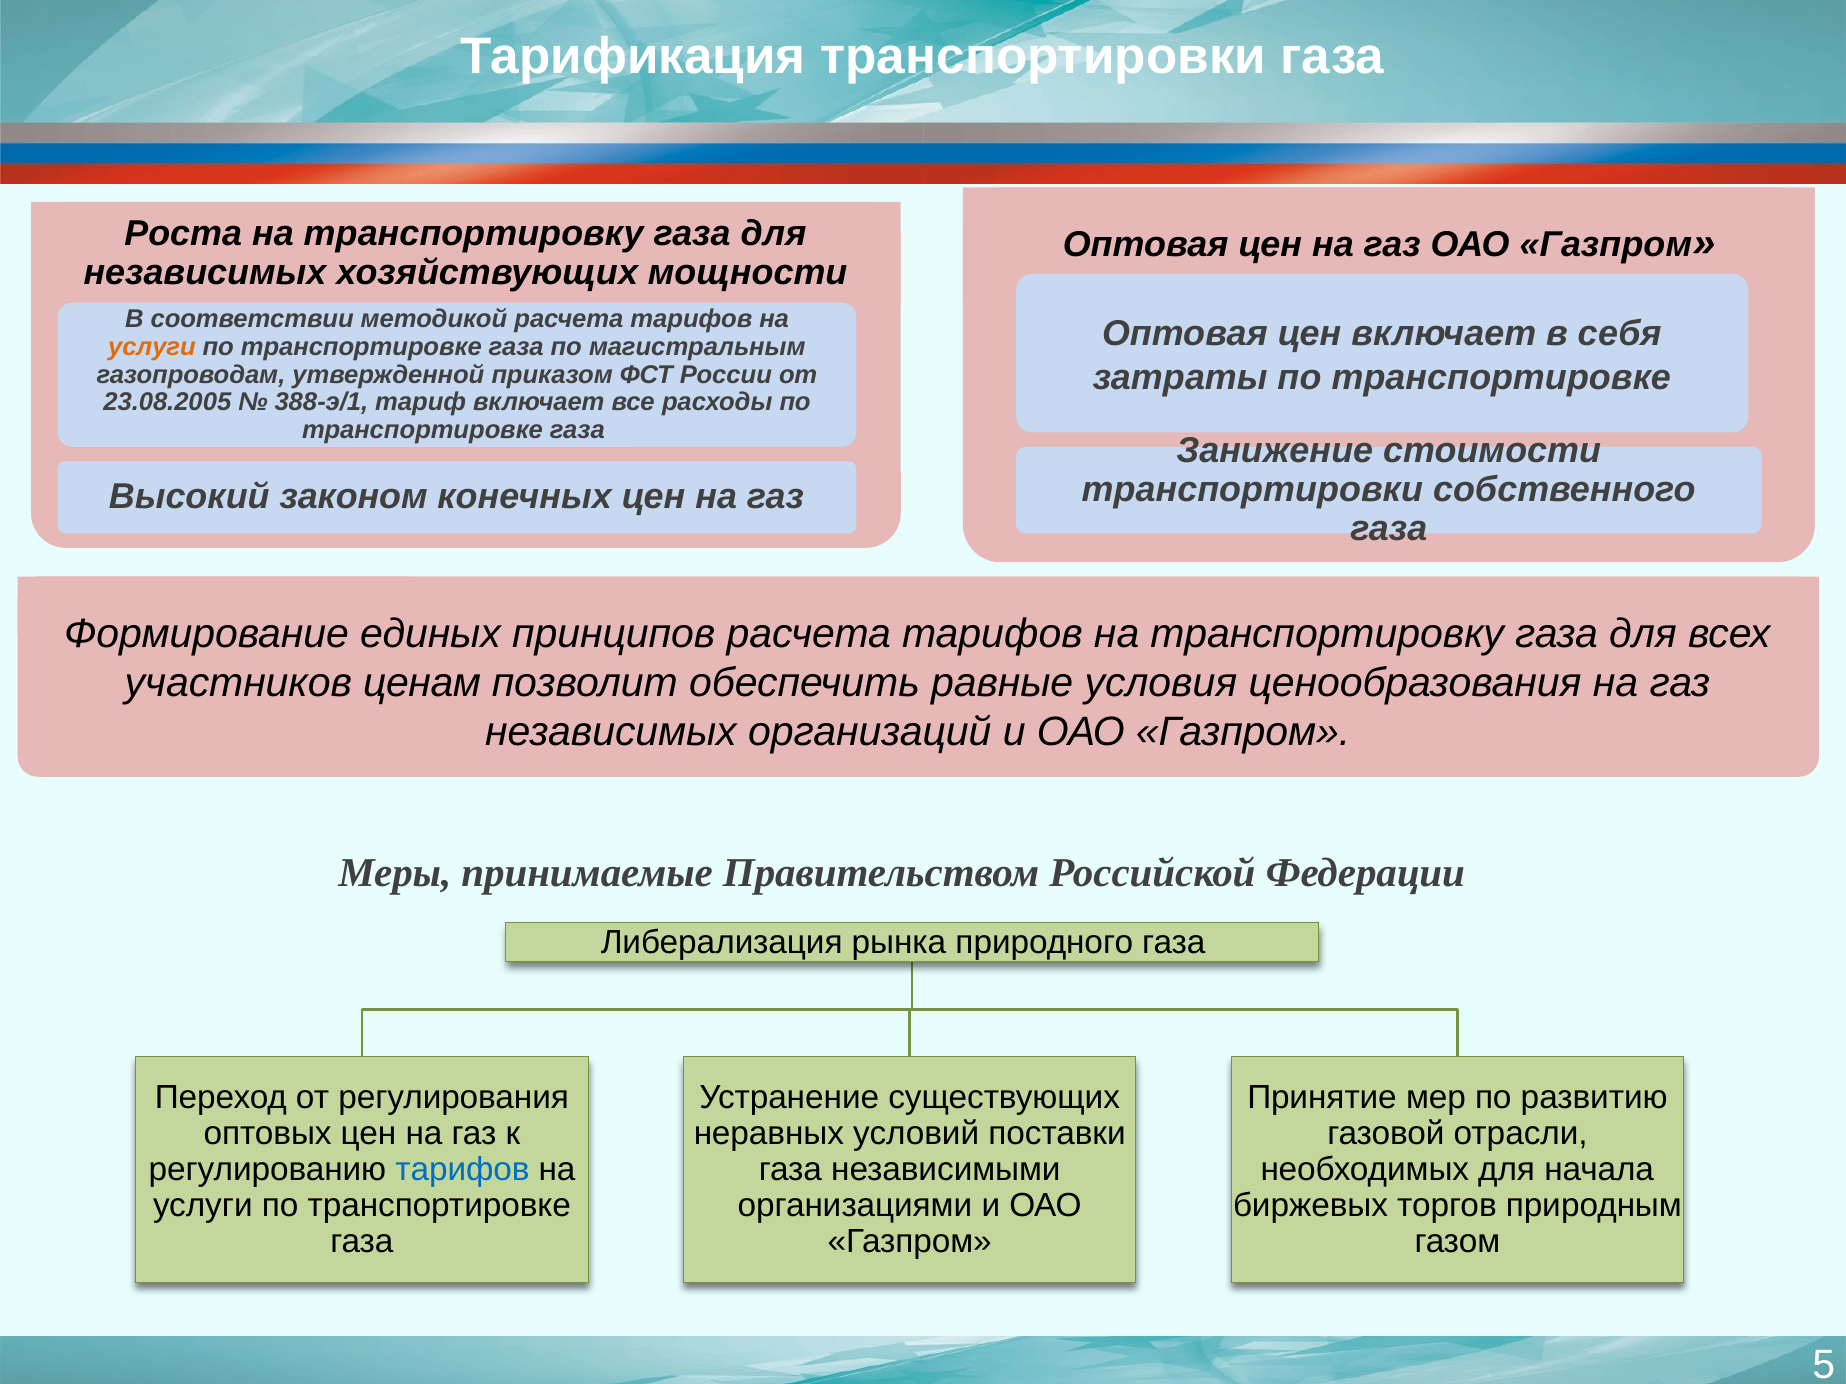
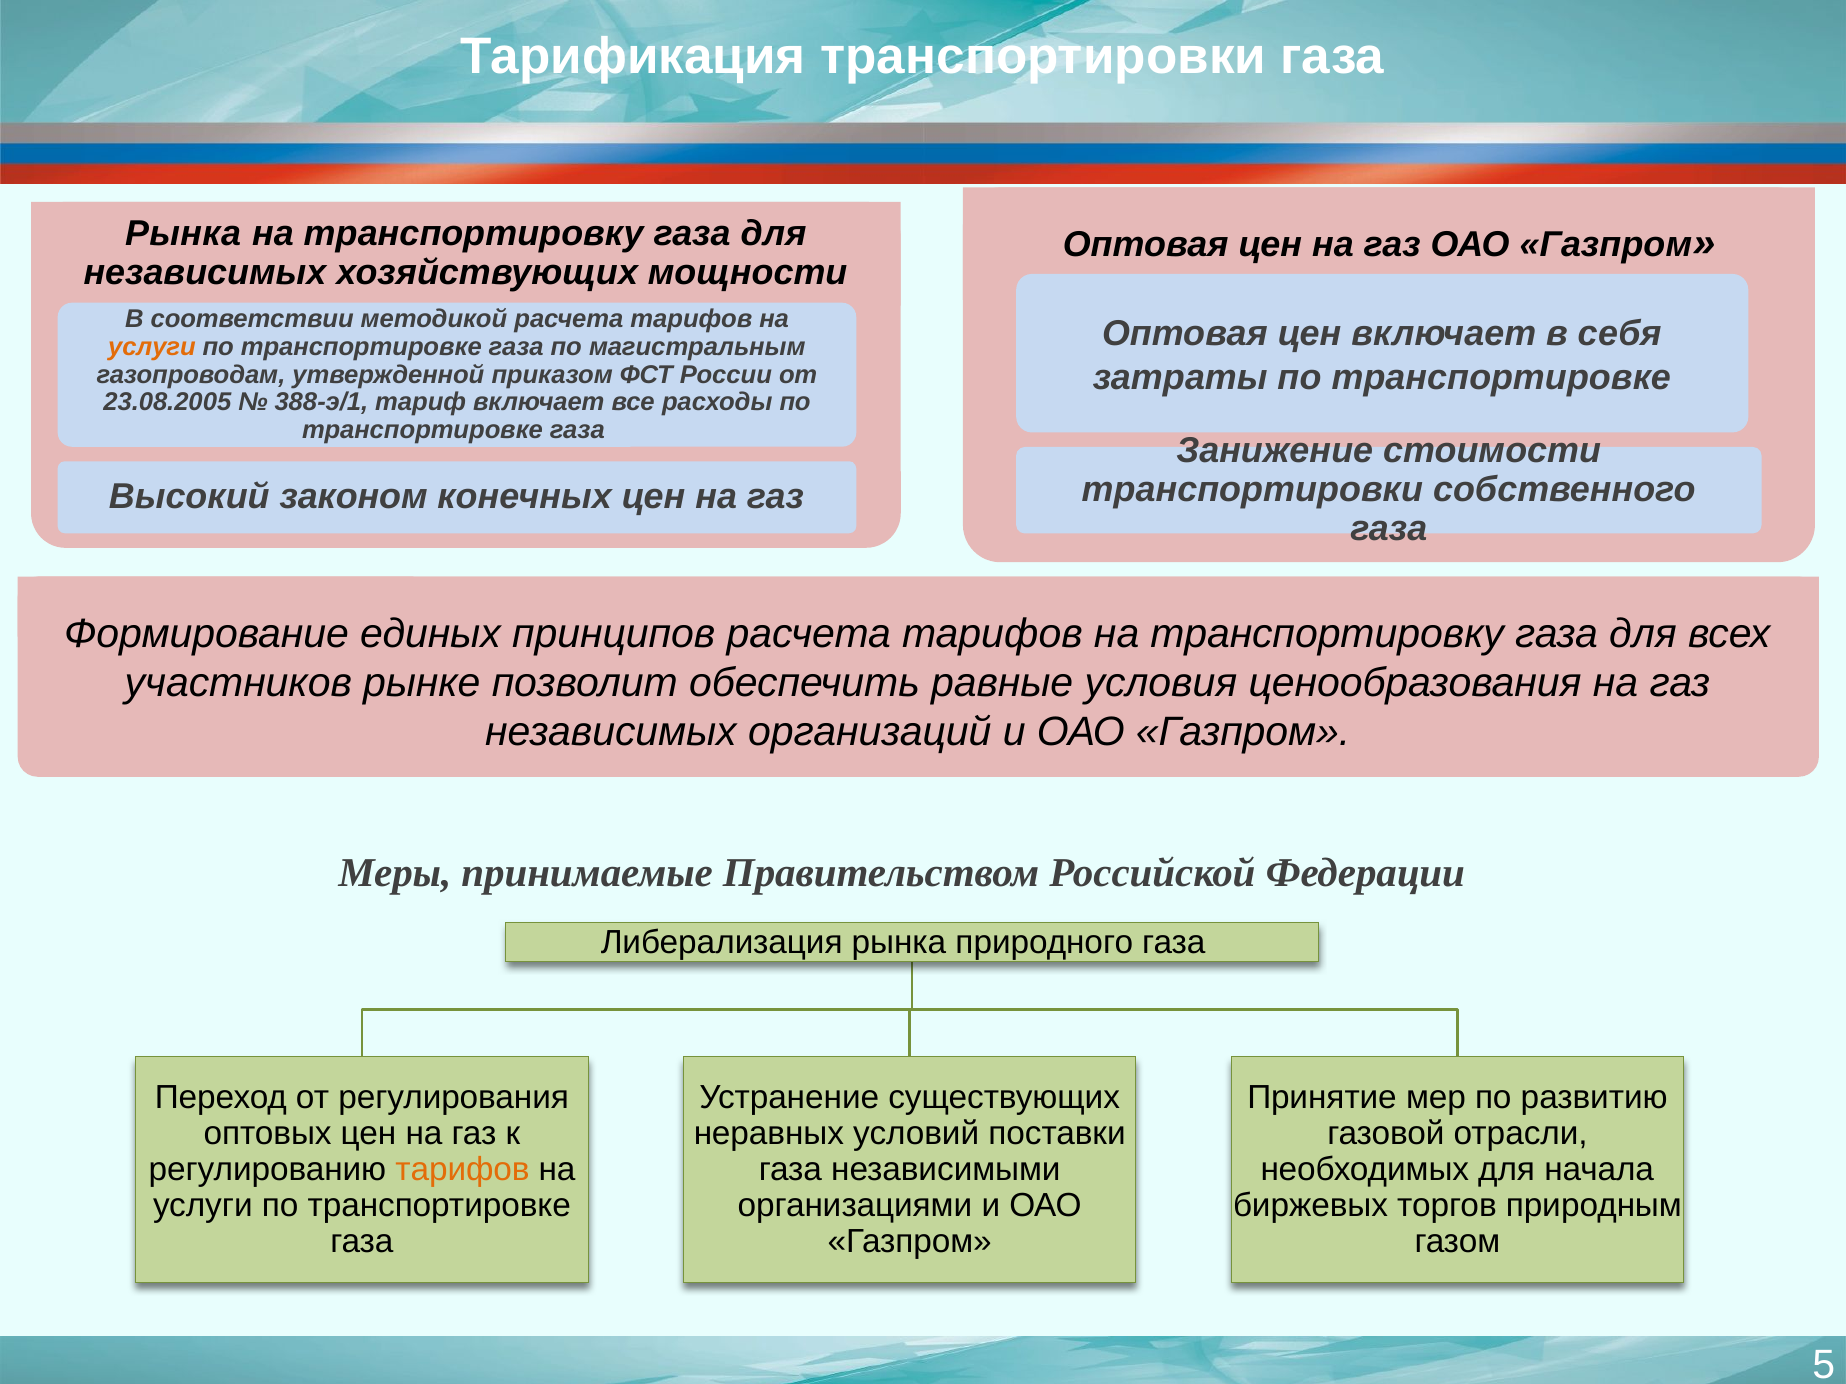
Роста: Роста -> Рынка (183, 234)
ценам: ценам -> рынке (422, 684)
тарифов colour: blue -> orange (462, 1170)
